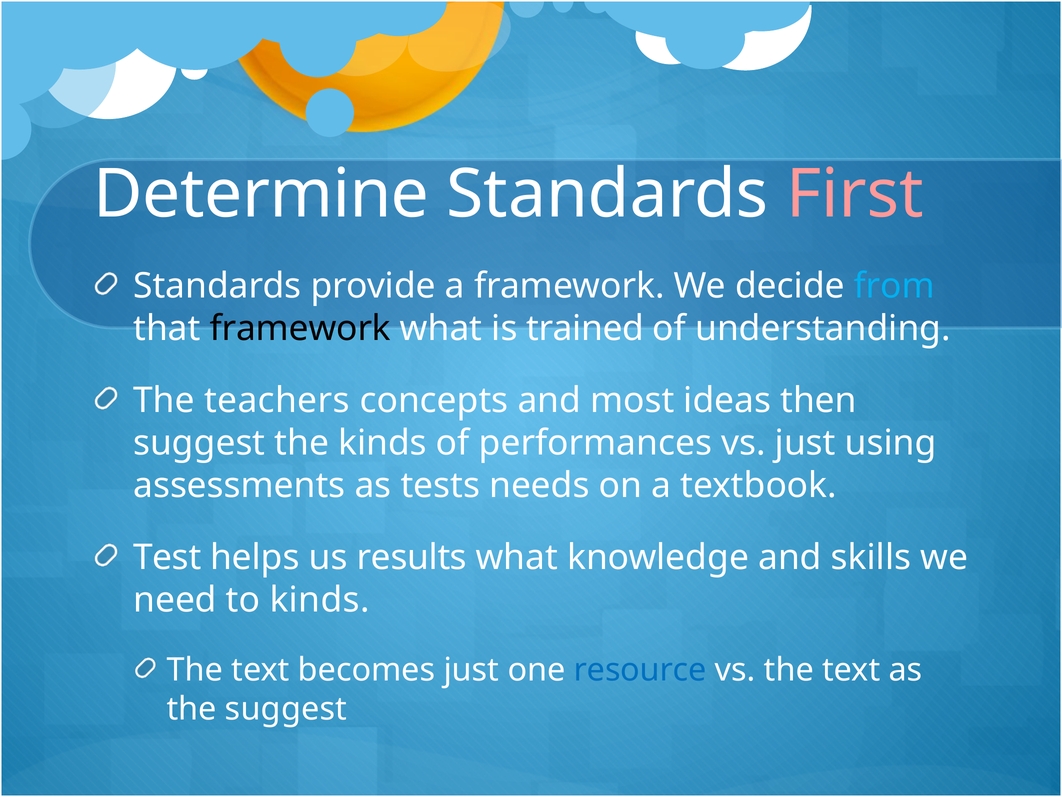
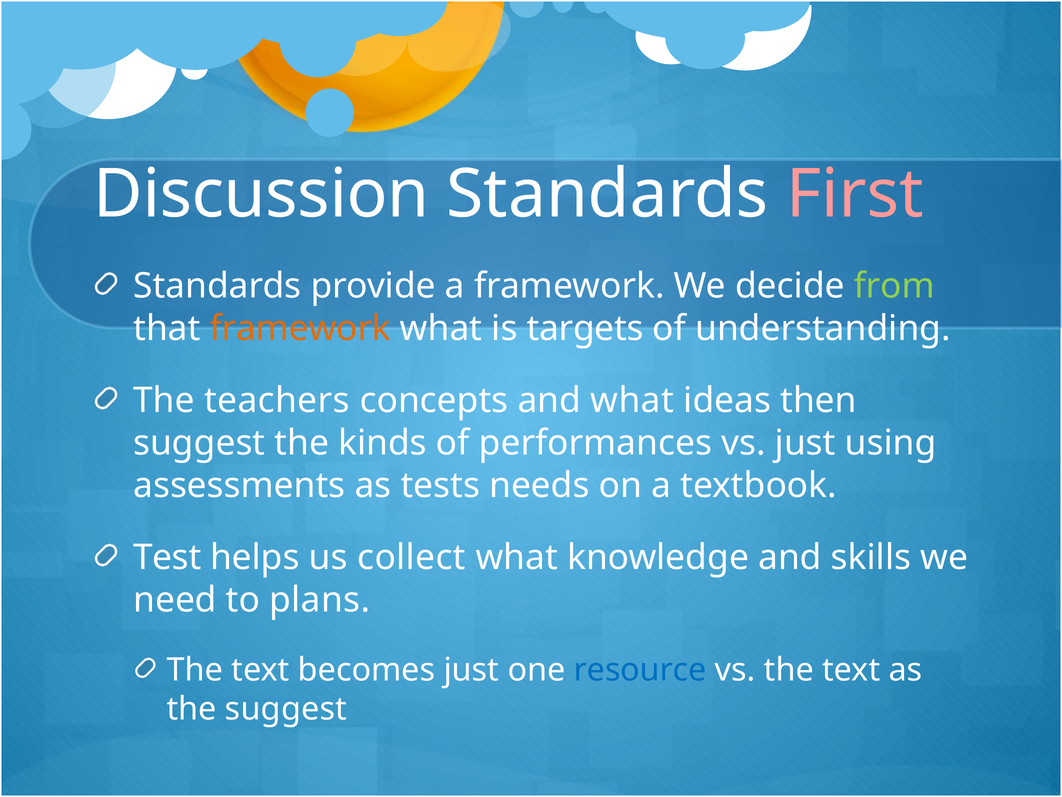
Determine: Determine -> Discussion (261, 194)
from colour: light blue -> light green (894, 286)
framework colour: black -> orange (300, 328)
trained: trained -> targets (585, 328)
and most: most -> what (632, 400)
results: results -> collect (411, 557)
to kinds: kinds -> plans (320, 600)
